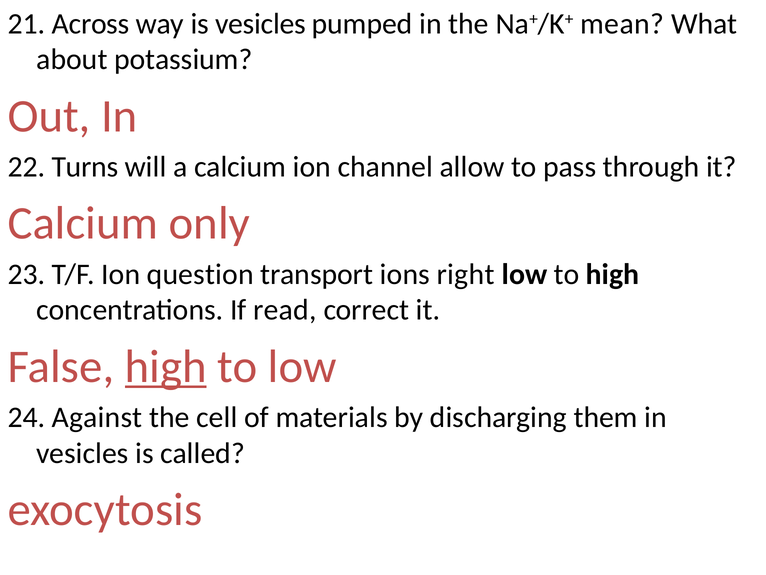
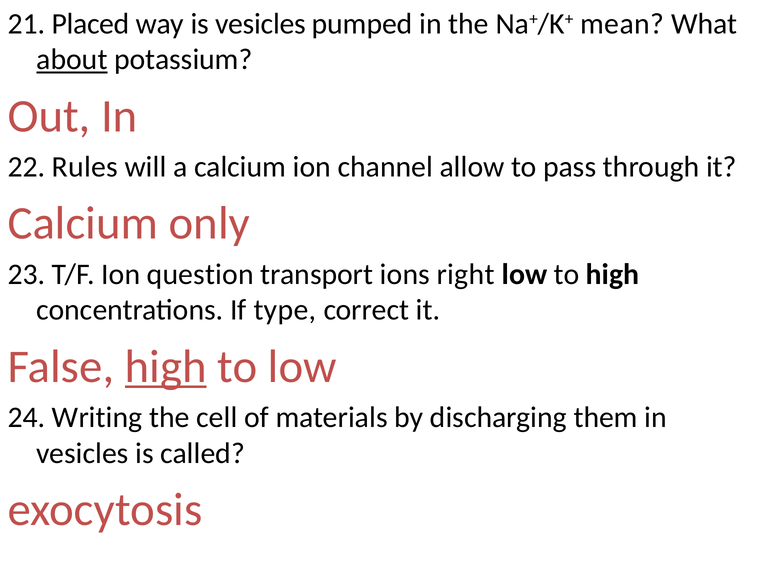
Across: Across -> Placed (91, 24)
about underline: none -> present (72, 60)
Turns: Turns -> Rules (85, 167)
read: read -> type (285, 310)
Against: Against -> Writing (97, 417)
